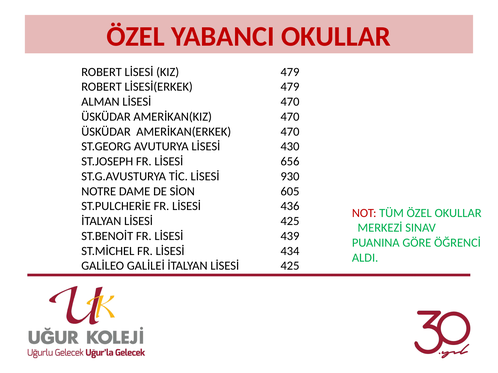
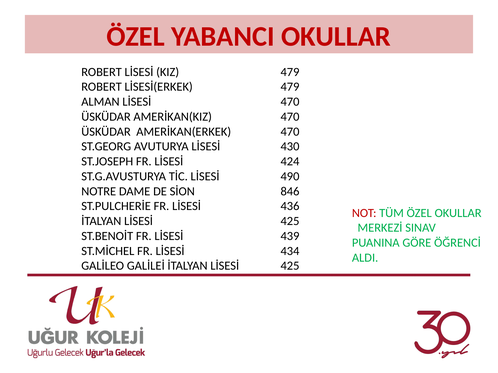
656: 656 -> 424 (290, 162)
930: 930 -> 490 (290, 177)
605: 605 -> 846 (290, 192)
